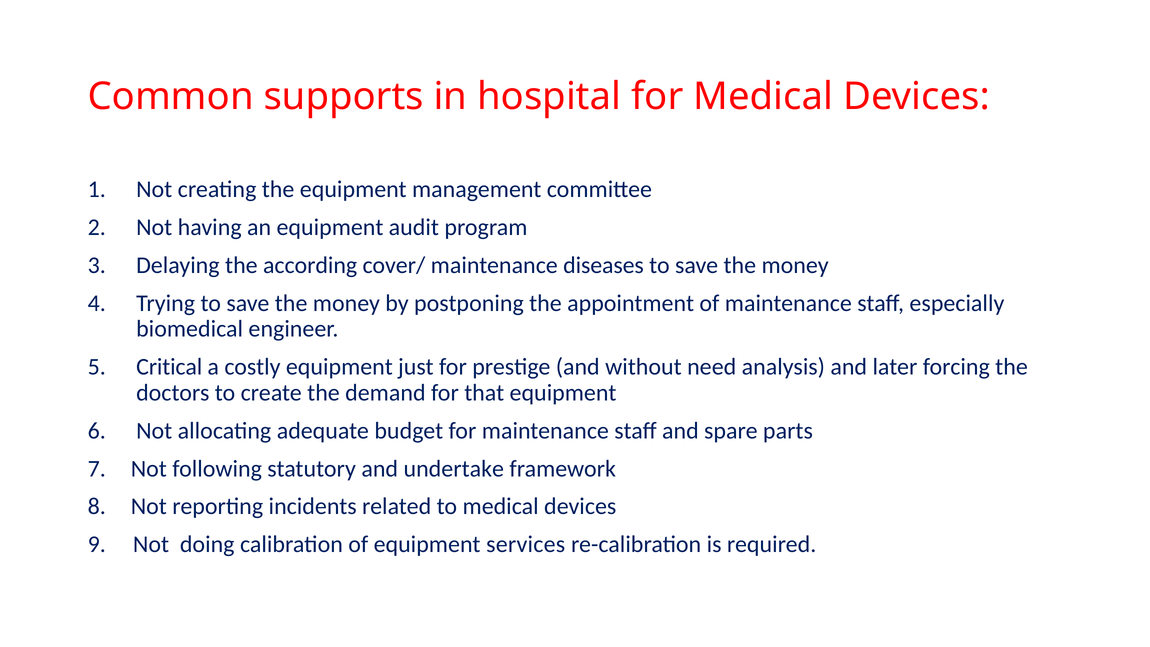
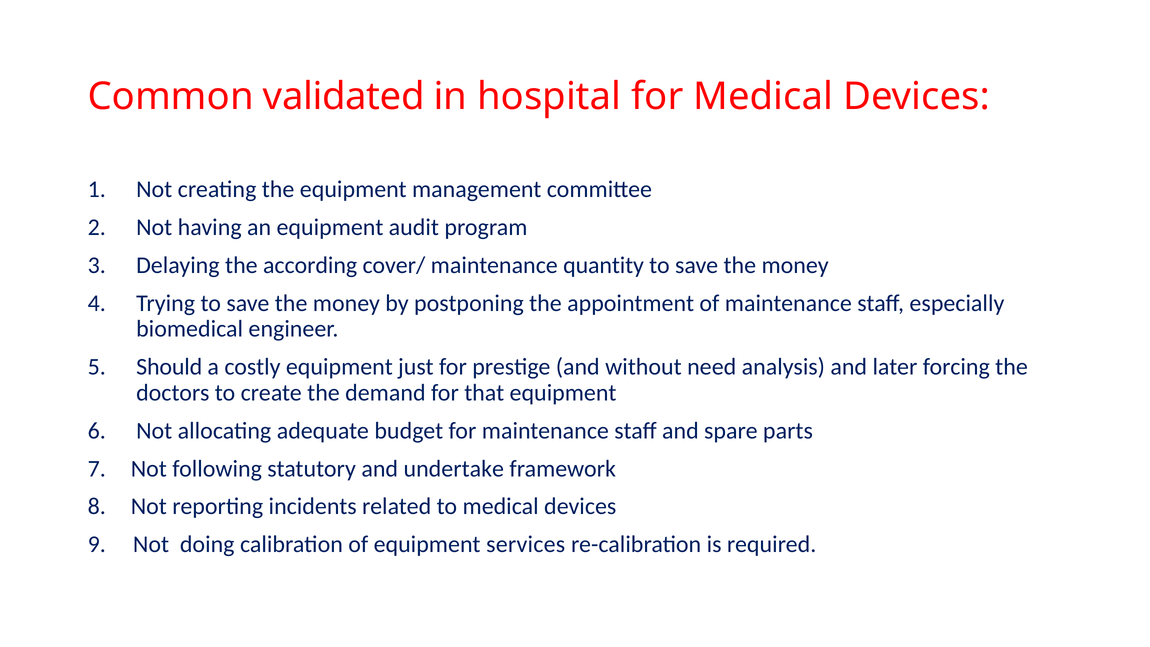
supports: supports -> validated (344, 97)
diseases: diseases -> quantity (604, 265)
Critical: Critical -> Should (169, 367)
